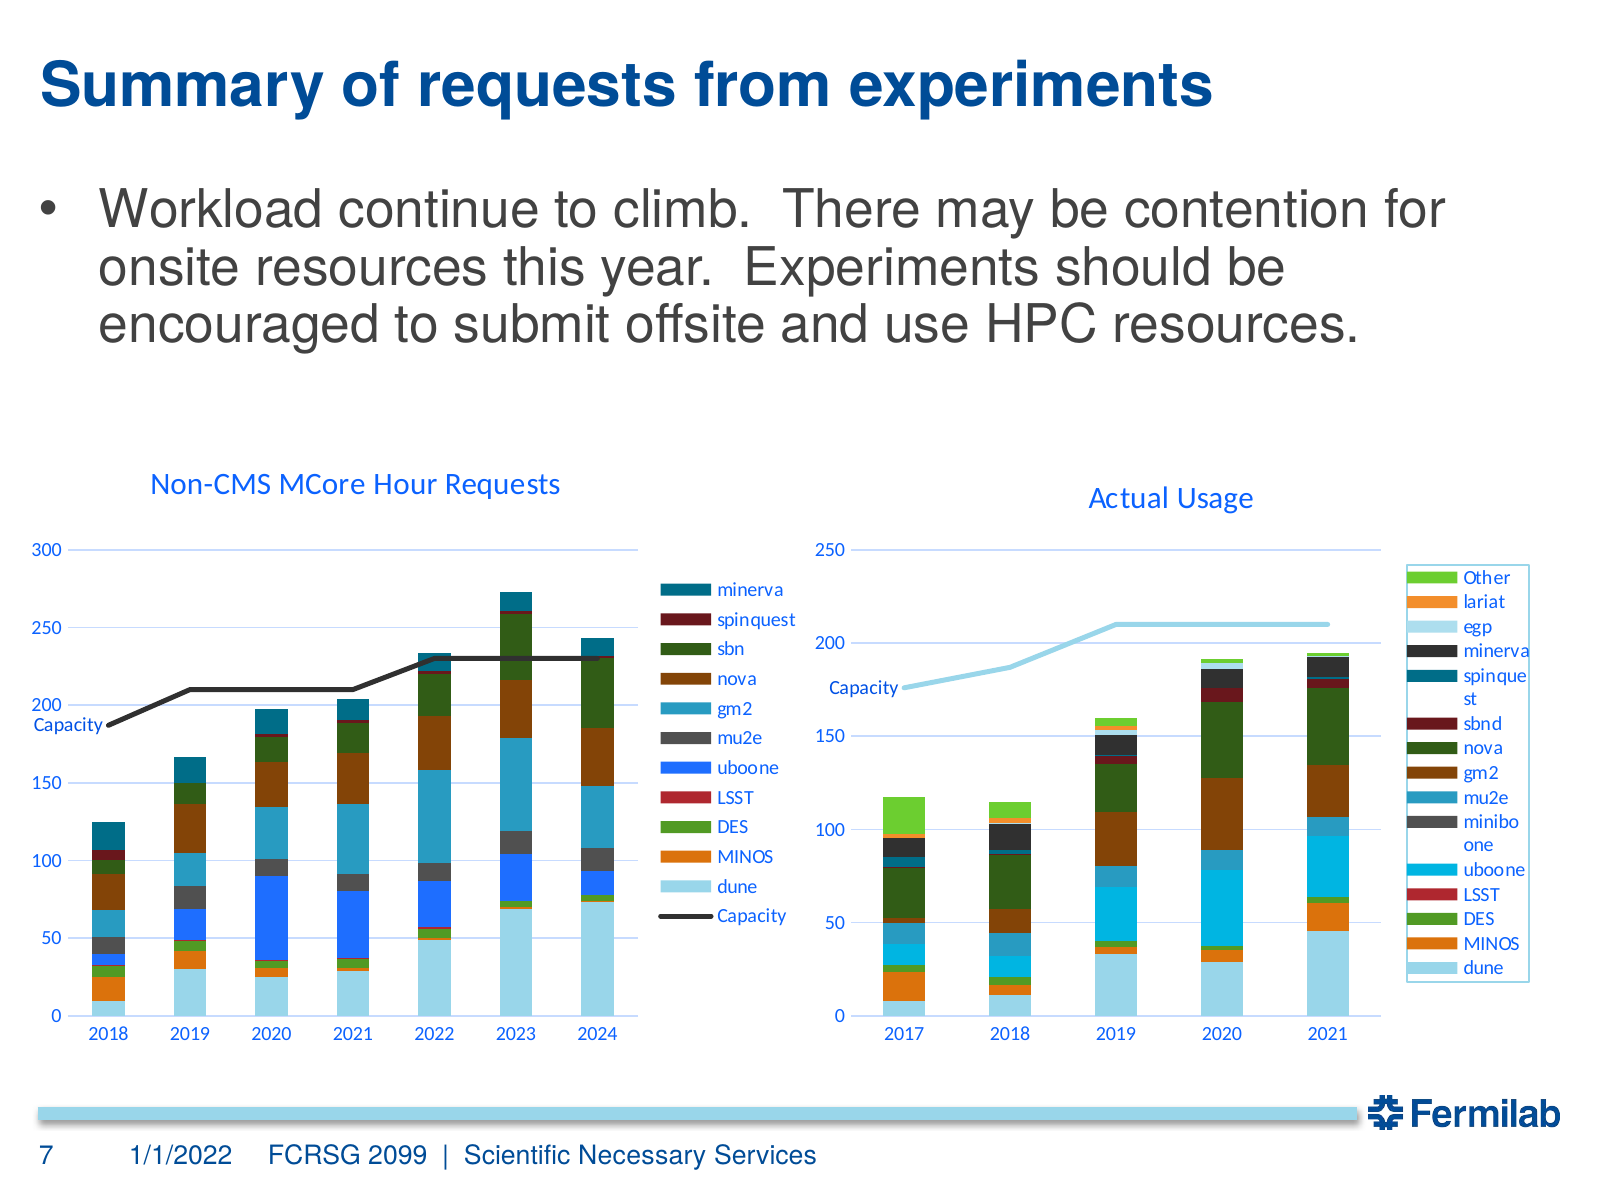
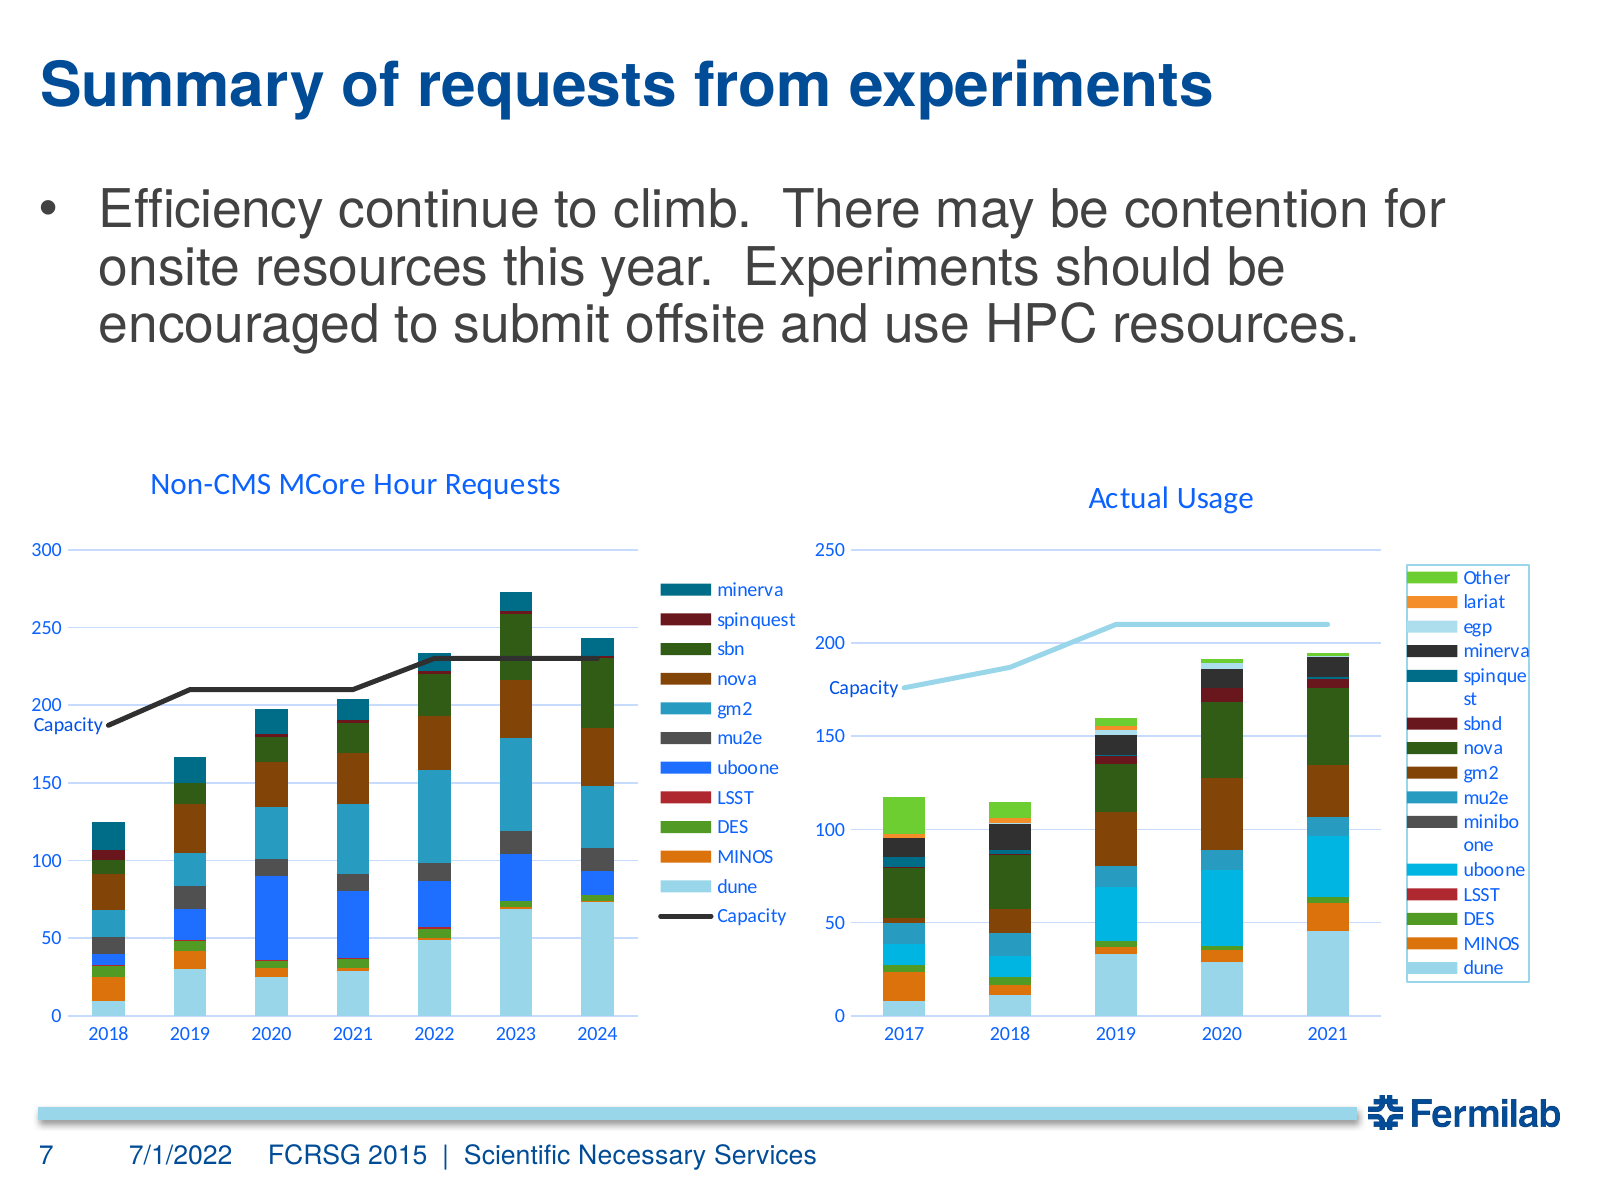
Workload: Workload -> Efficiency (211, 210)
1/1/2022: 1/1/2022 -> 7/1/2022 (181, 1156)
2099: 2099 -> 2015 (398, 1156)
